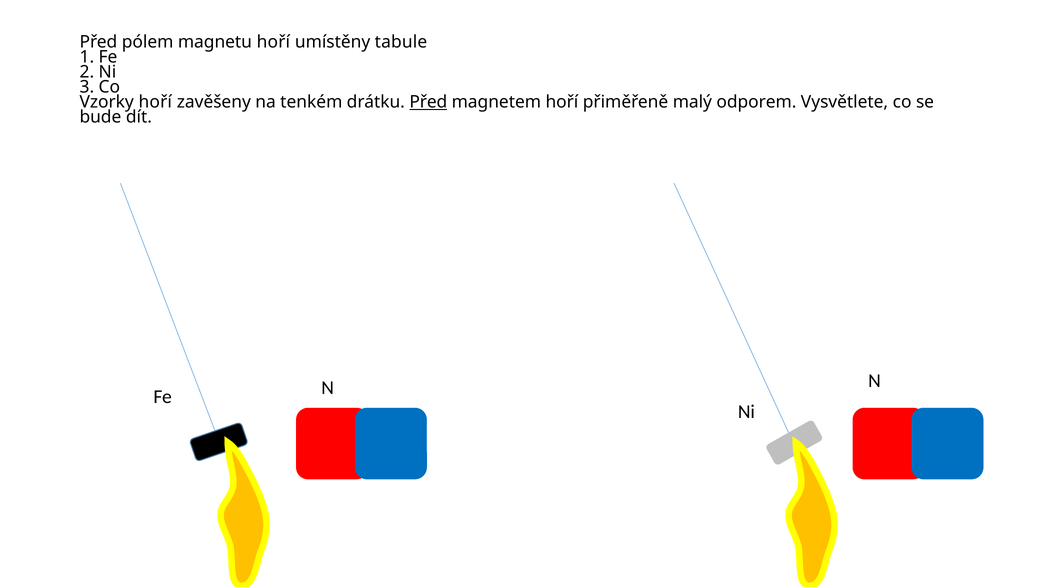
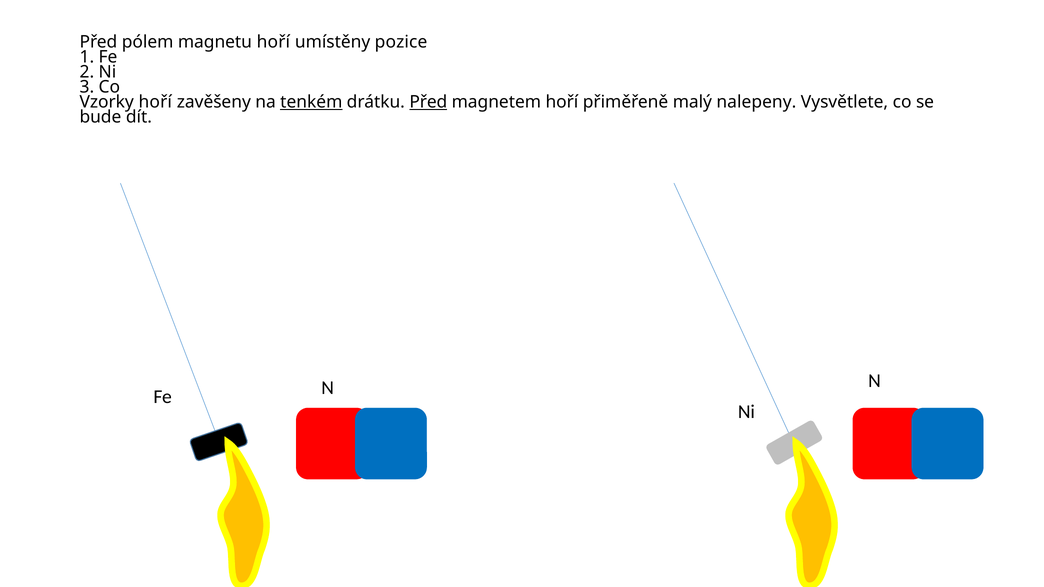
tabule: tabule -> pozice (401, 42)
tenkém underline: none -> present (311, 102)
odporem: odporem -> nalepeny (756, 102)
